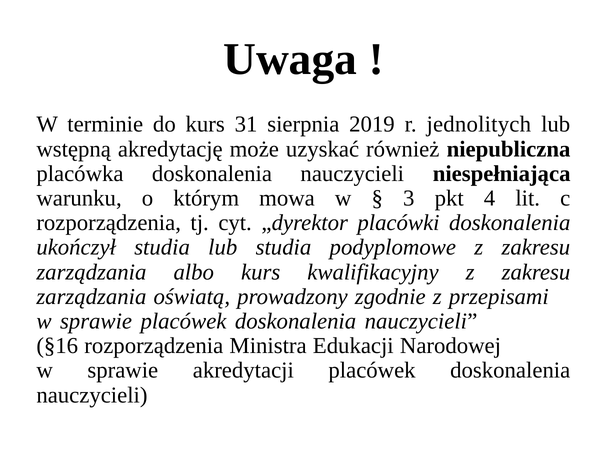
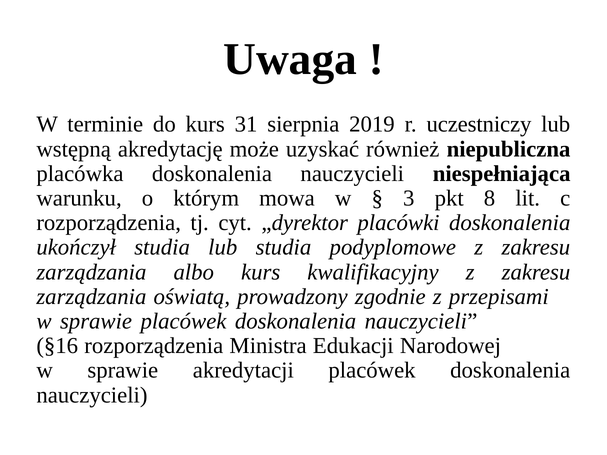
jednolitych: jednolitych -> uczestniczy (479, 125)
4: 4 -> 8 (490, 198)
